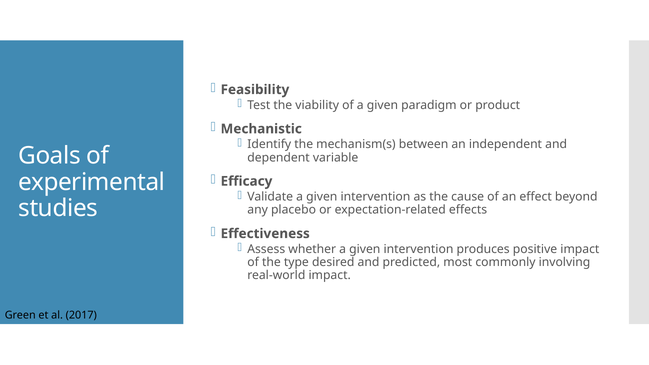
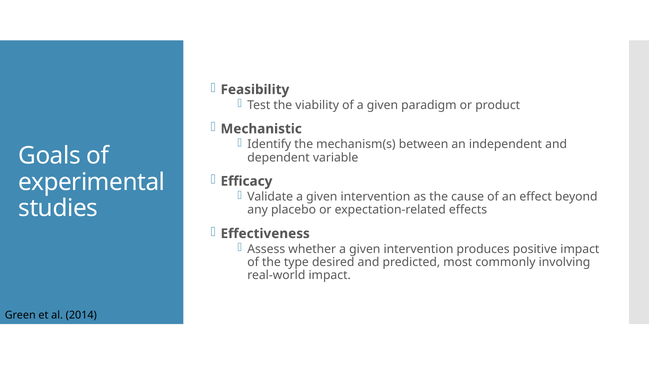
2017: 2017 -> 2014 (81, 315)
